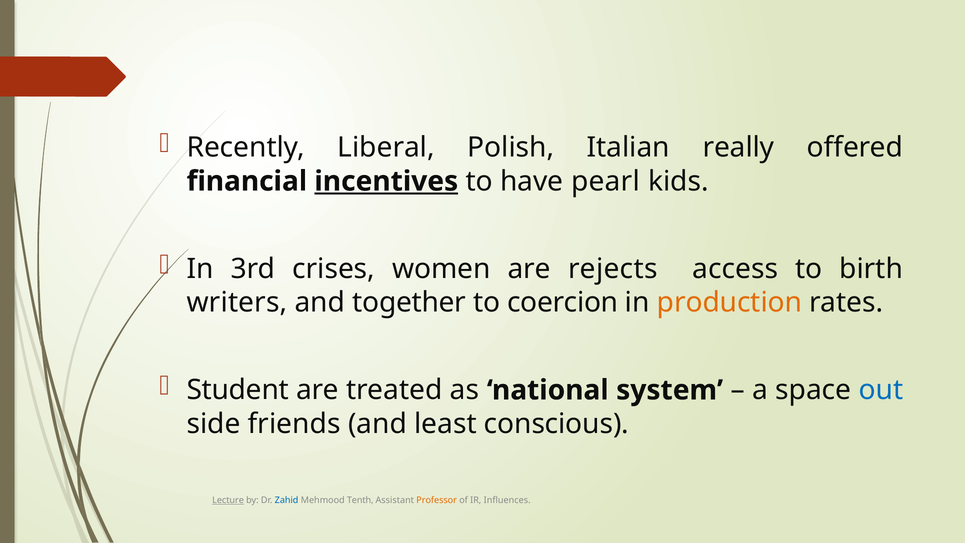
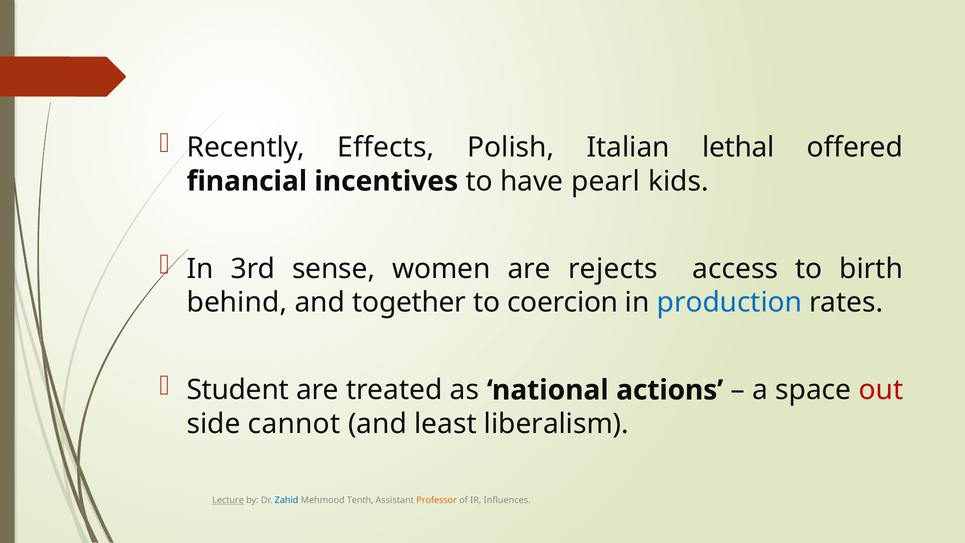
Liberal: Liberal -> Effects (386, 148)
really: really -> lethal (738, 148)
incentives underline: present -> none (386, 181)
crises: crises -> sense (334, 269)
writers: writers -> behind (237, 302)
production colour: orange -> blue (729, 302)
system: system -> actions (670, 390)
out colour: blue -> red (881, 390)
friends: friends -> cannot (294, 424)
conscious: conscious -> liberalism (556, 424)
